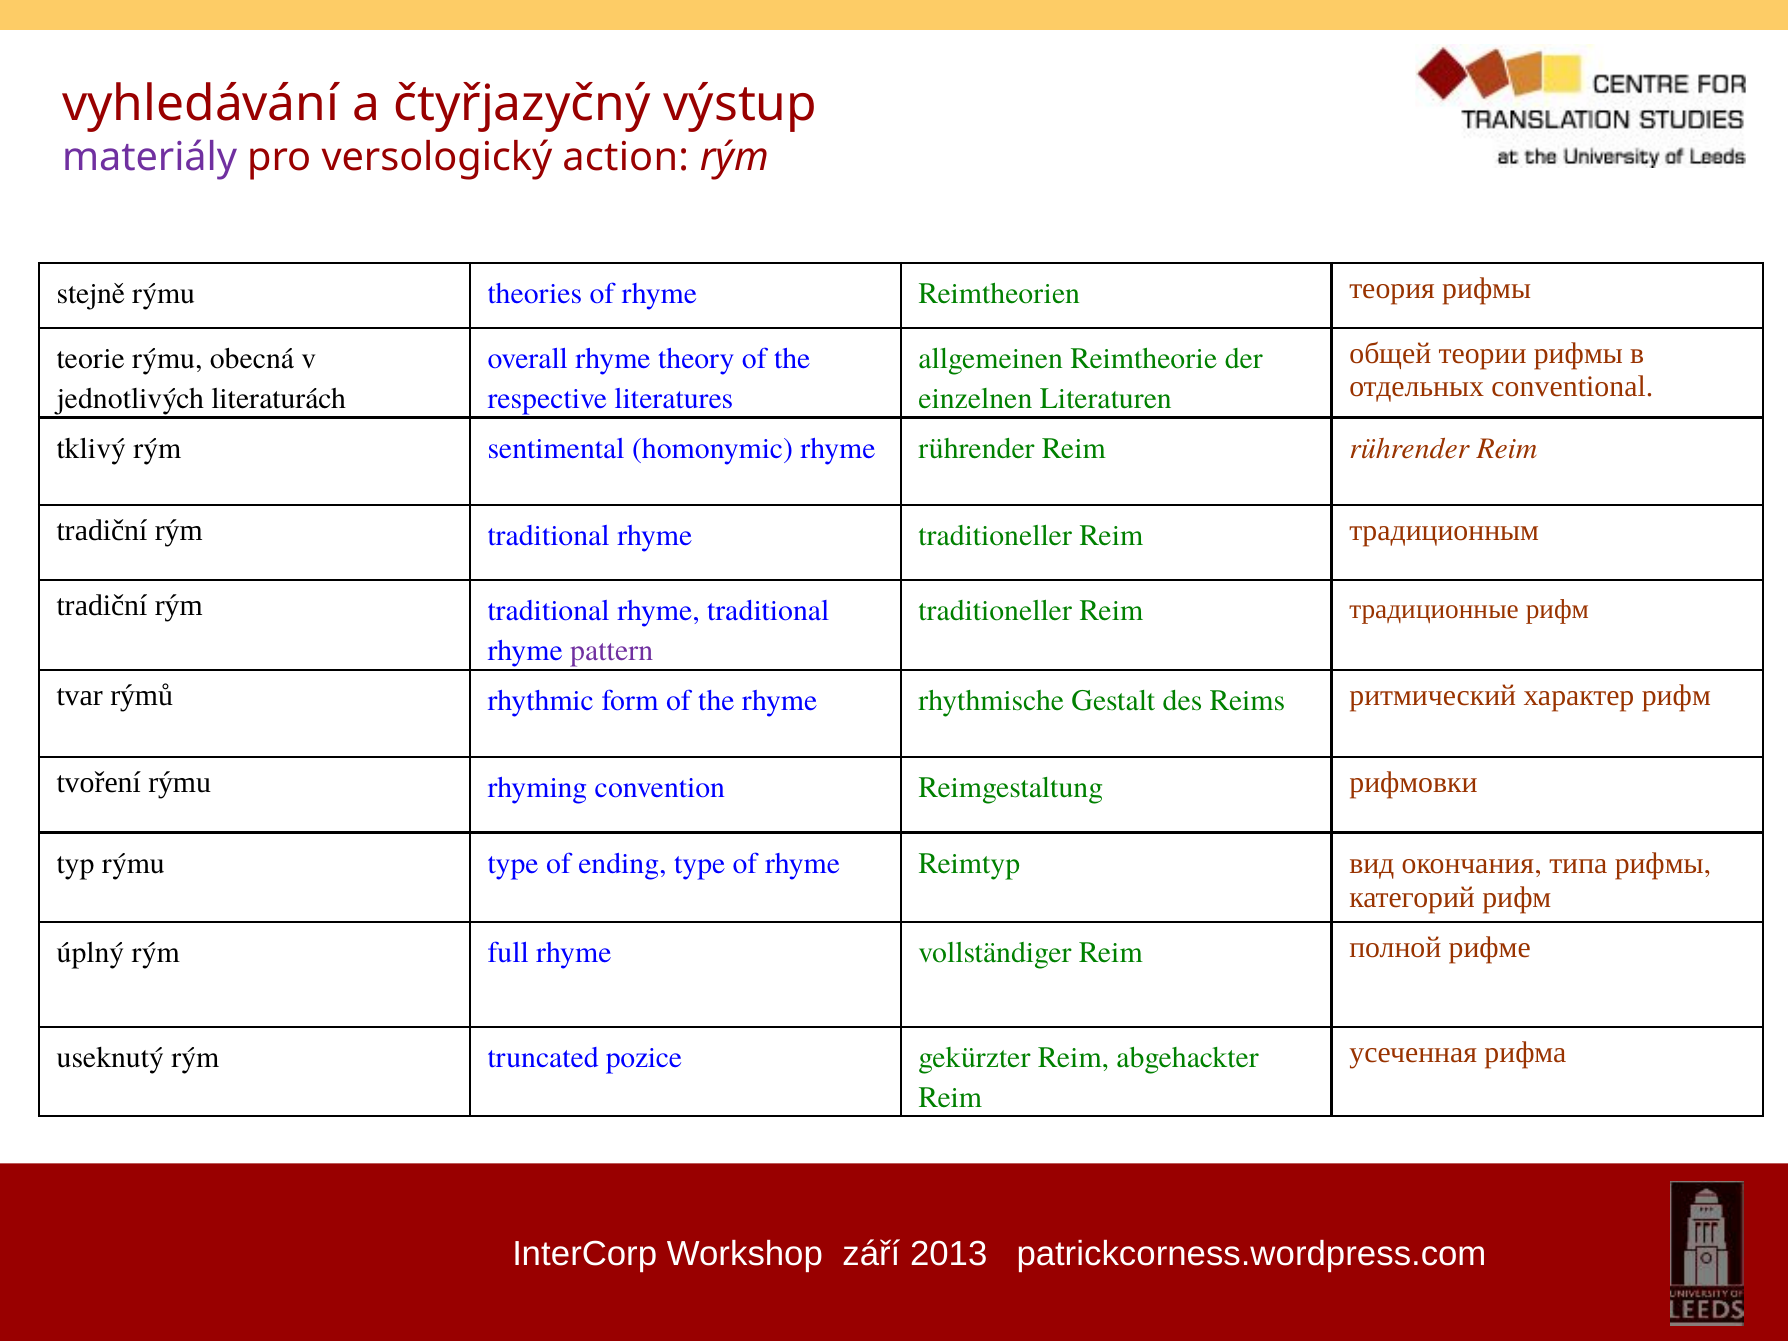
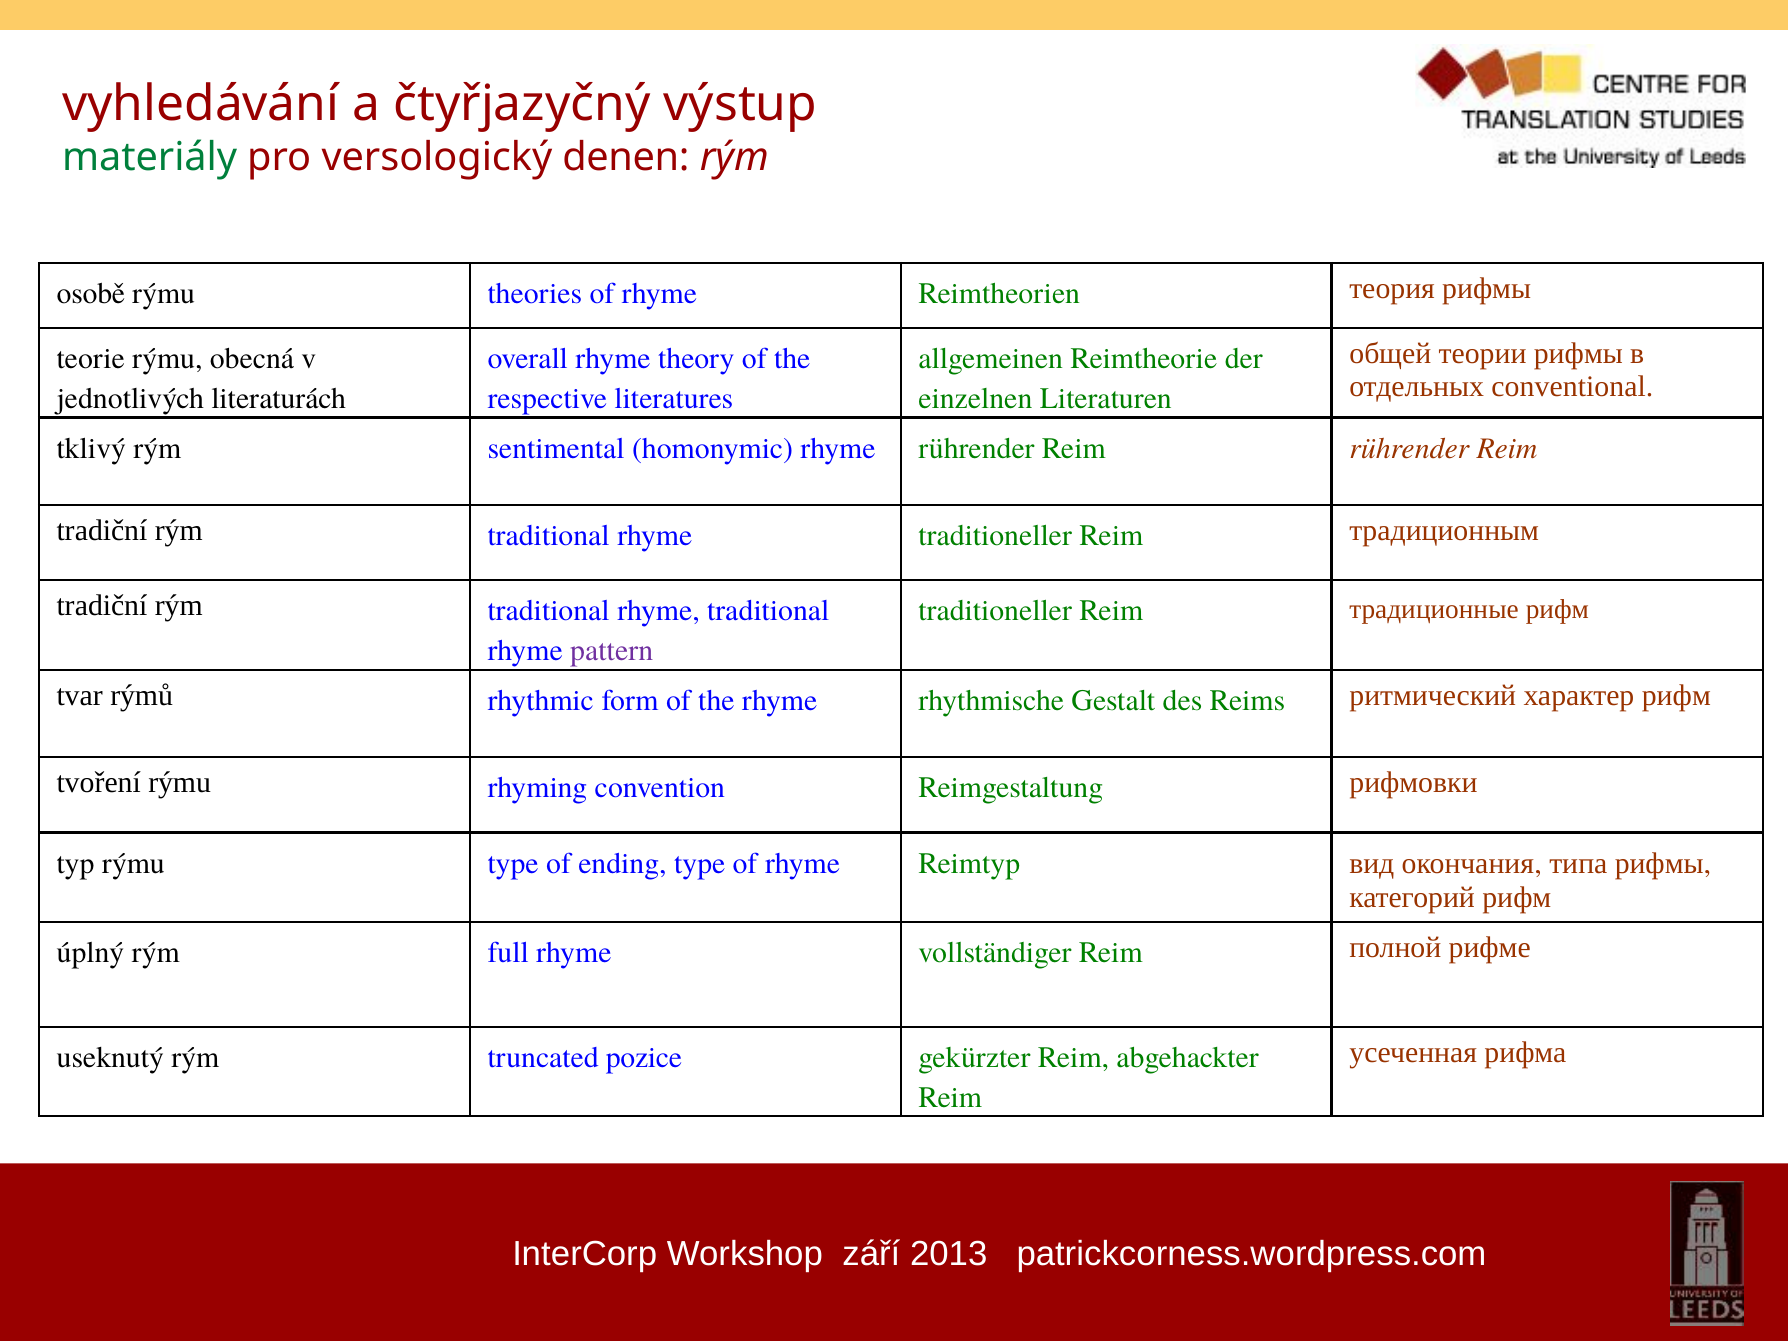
materiály colour: purple -> green (150, 157)
action: action -> denen (626, 157)
stejně: stejně -> osobě (91, 294)
